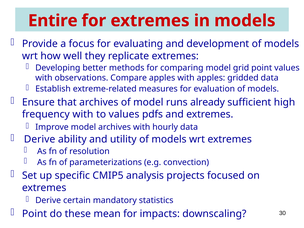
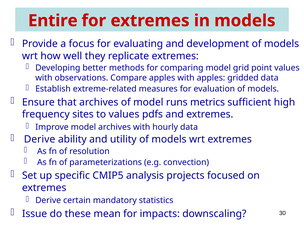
already: already -> metrics (208, 102)
frequency with: with -> sites (83, 114)
Point: Point -> Issue (35, 214)
